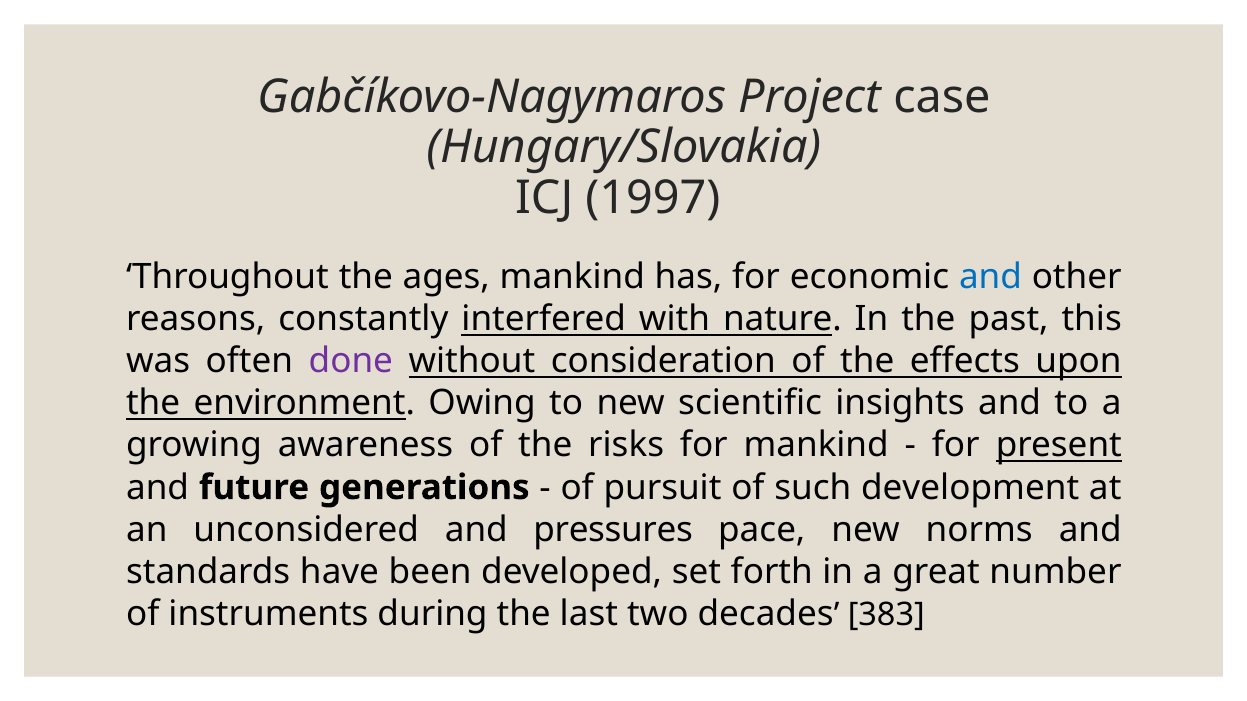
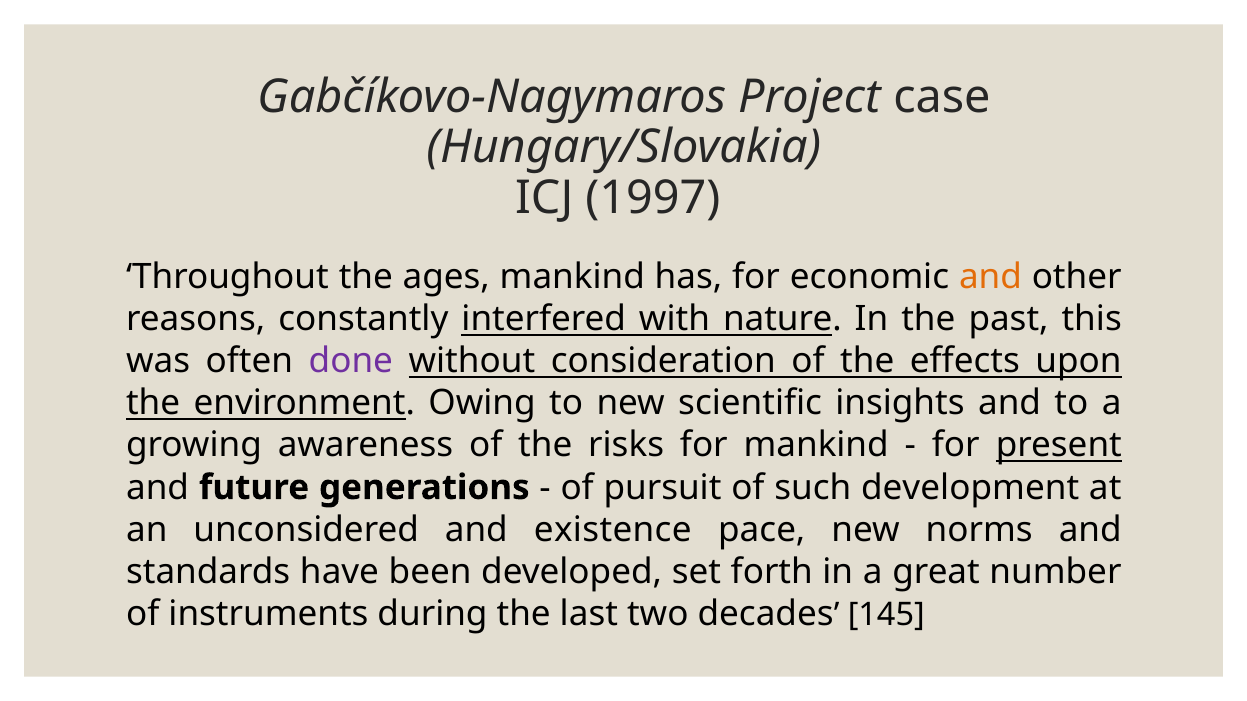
and colour: blue -> orange (991, 277)
pressures: pressures -> existence (613, 530)
383: 383 -> 145 (886, 615)
